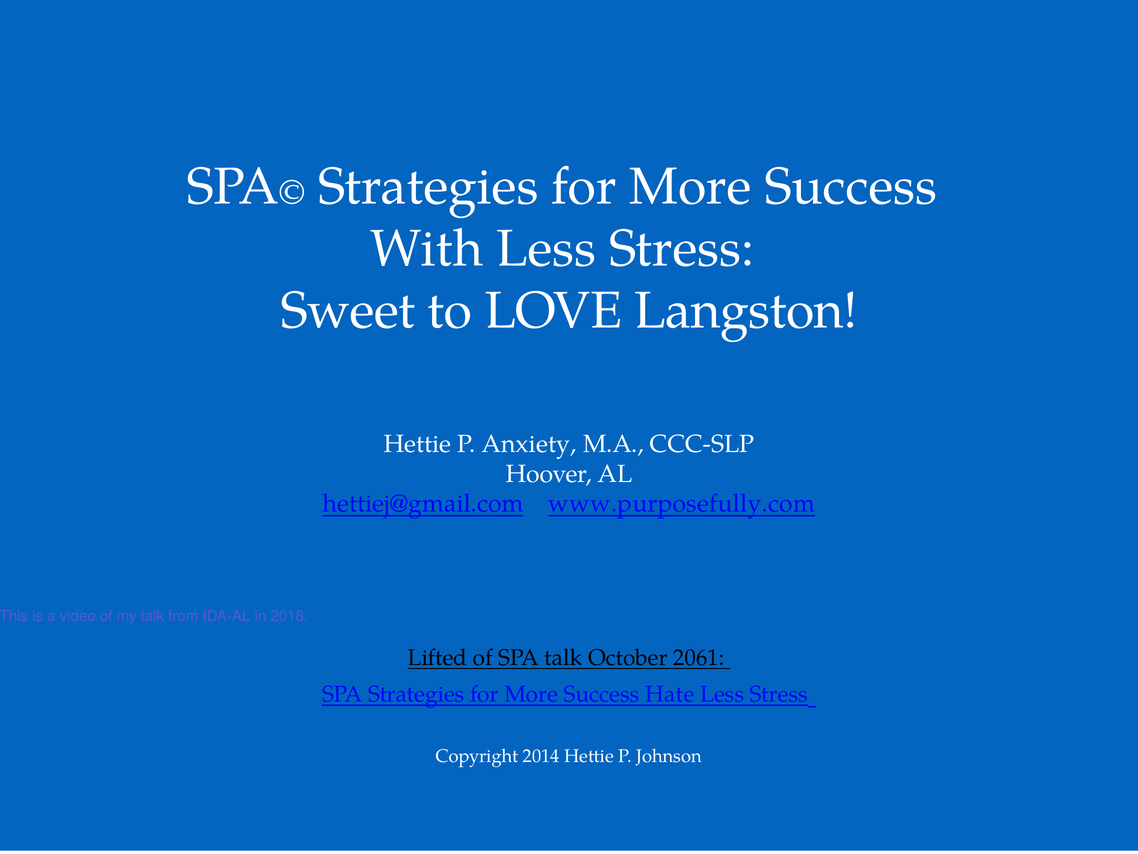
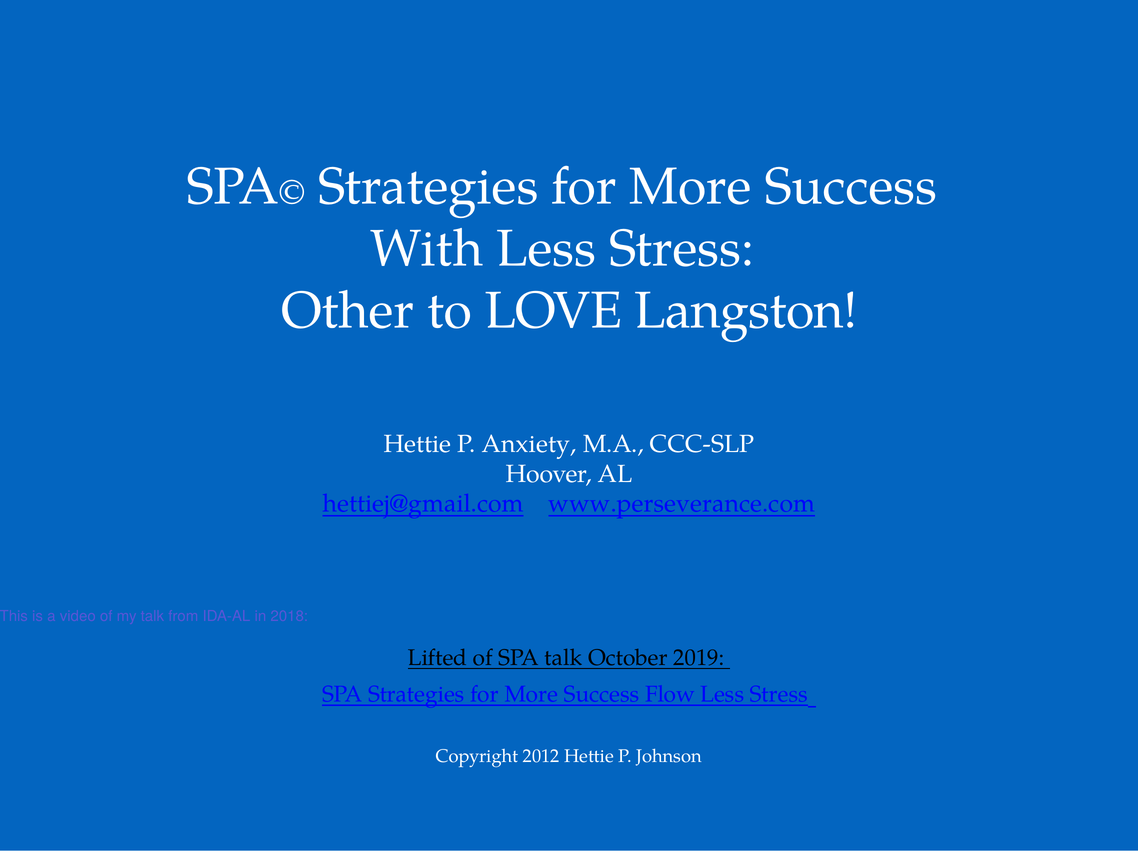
Sweet: Sweet -> Other (348, 311)
www.purposefully.com: www.purposefully.com -> www.perseverance.com (682, 503)
2061: 2061 -> 2019 (699, 657)
Hate: Hate -> Flow (670, 694)
2014: 2014 -> 2012 (541, 756)
